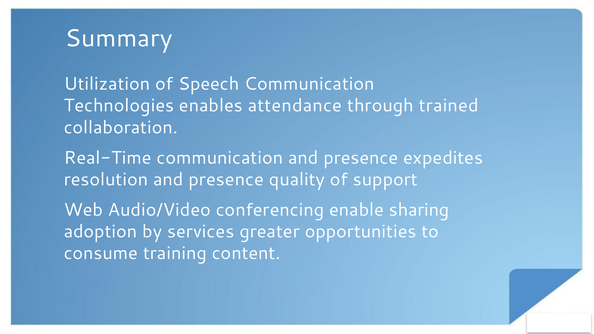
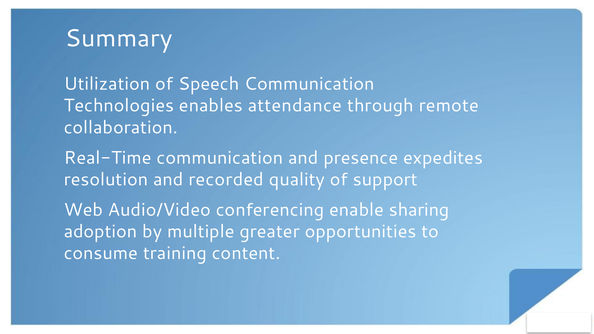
trained: trained -> remote (449, 106)
resolution and presence: presence -> recorded (226, 180)
services: services -> multiple (201, 232)
